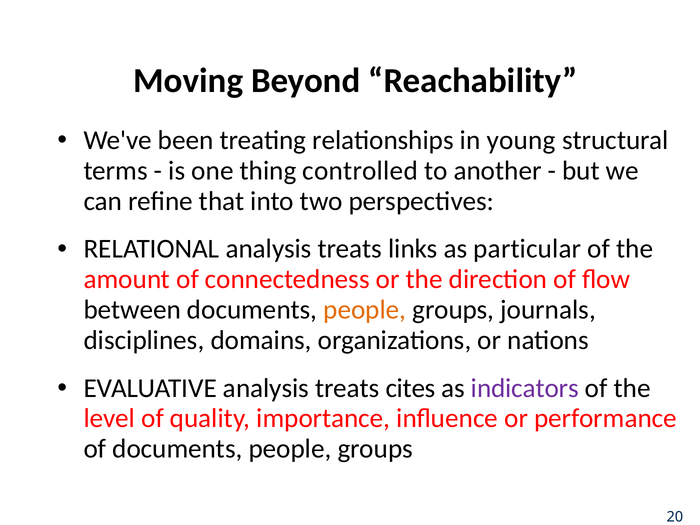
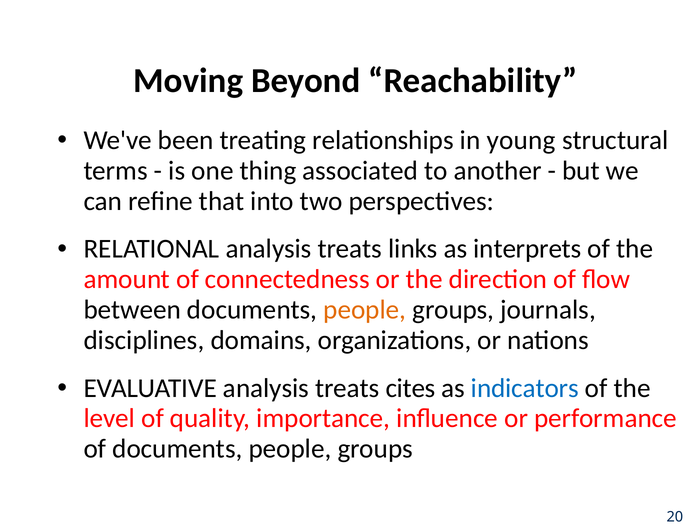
controlled: controlled -> associated (360, 171)
particular: particular -> interprets (527, 249)
indicators colour: purple -> blue (525, 388)
